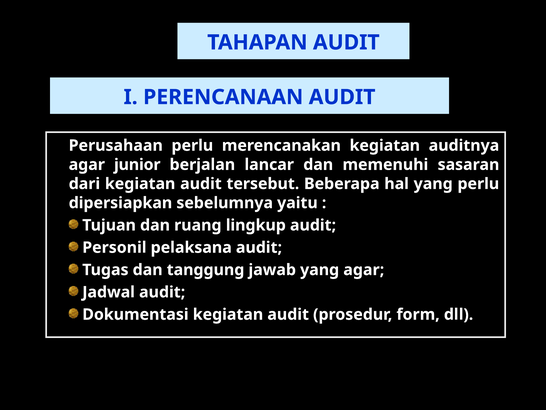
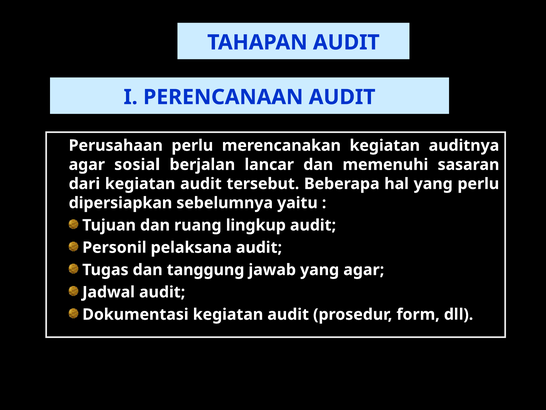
junior: junior -> sosial (137, 164)
